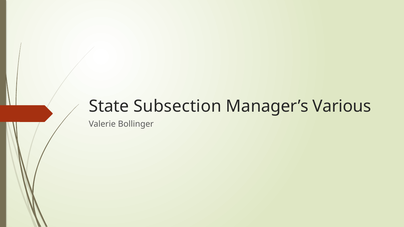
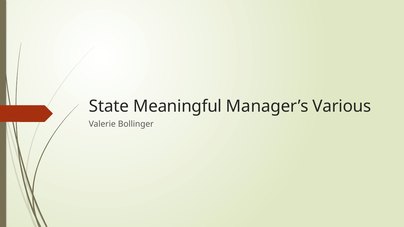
Subsection: Subsection -> Meaningful (178, 106)
